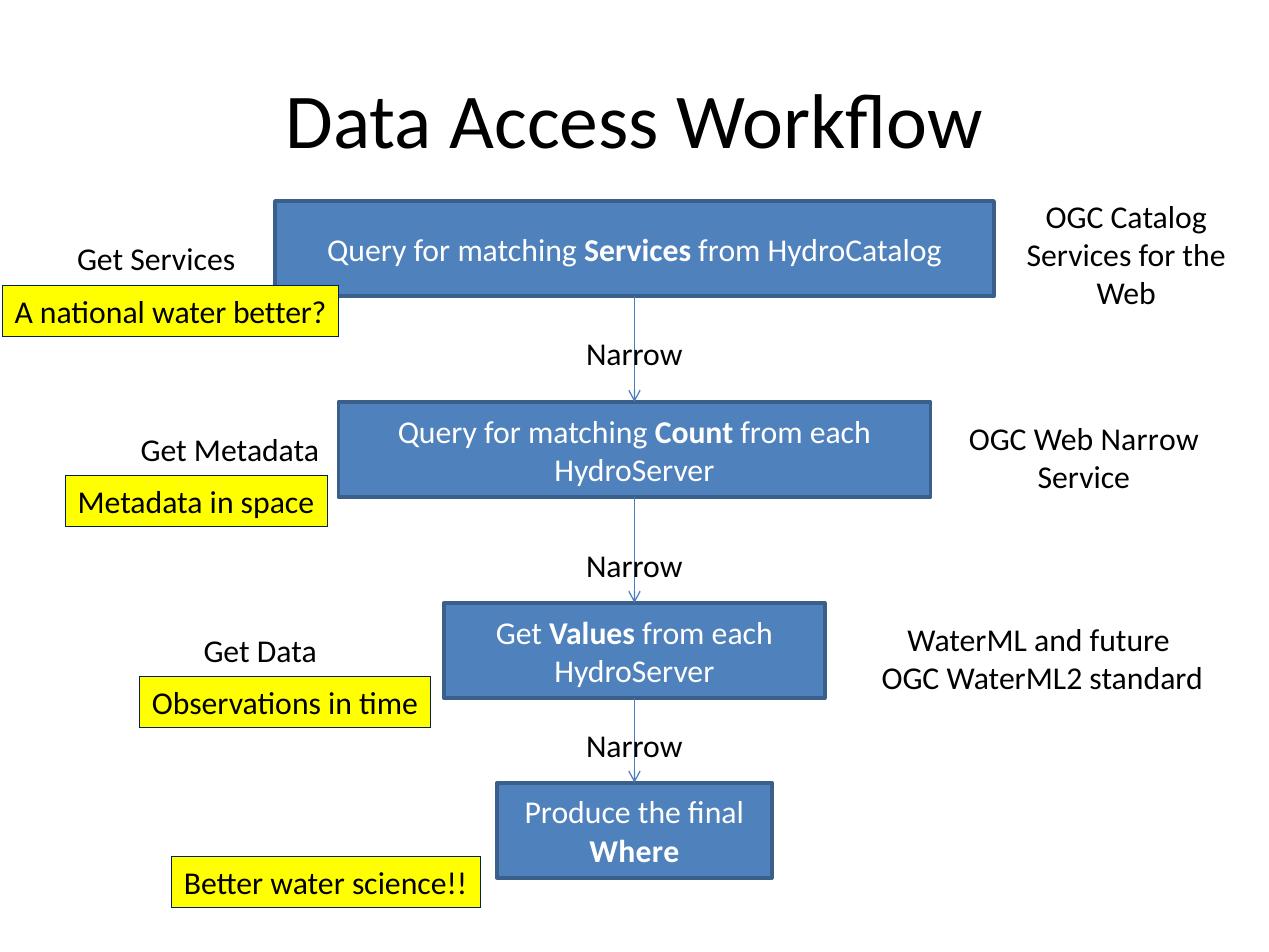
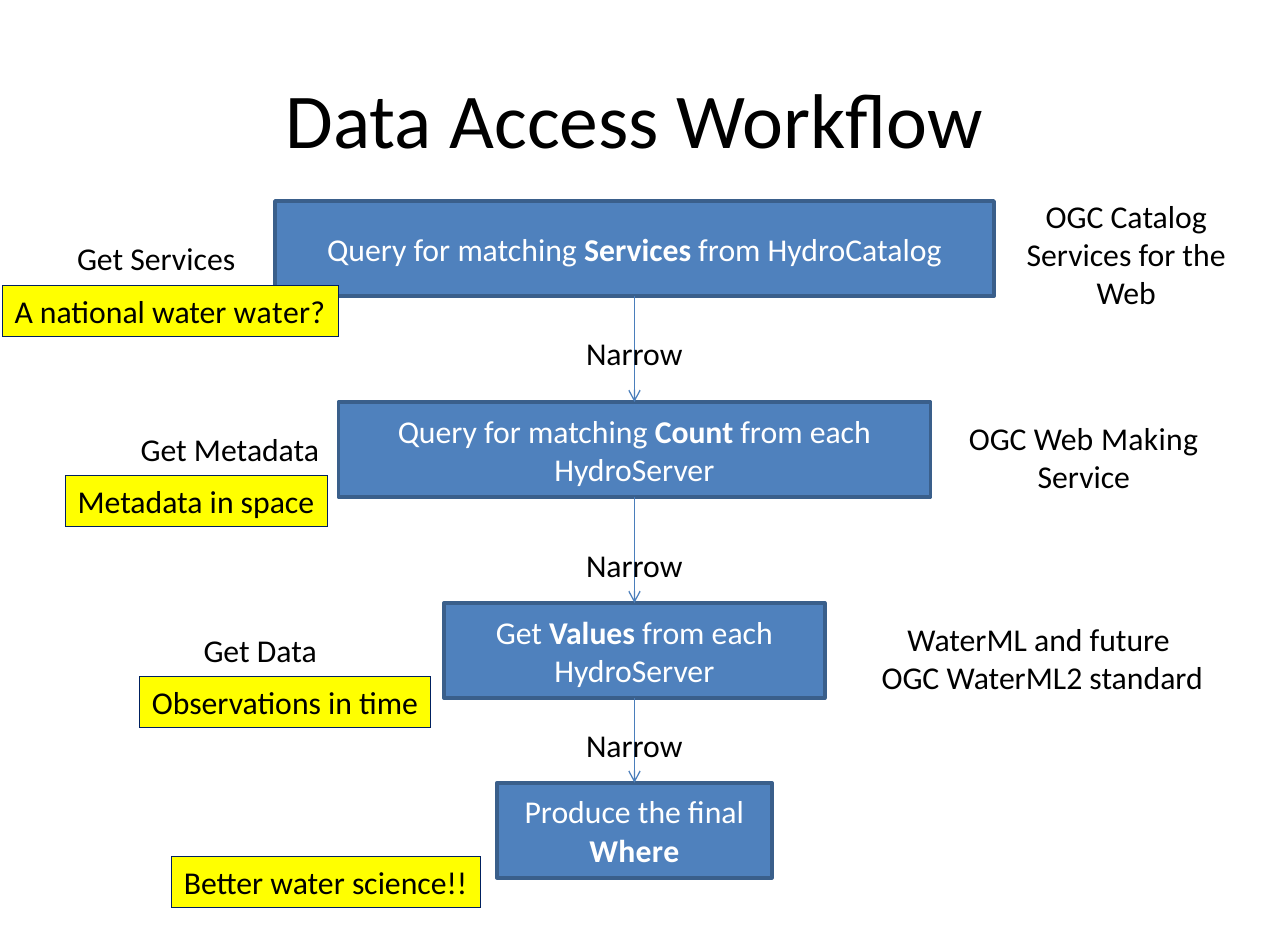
water better: better -> water (279, 313)
Web Narrow: Narrow -> Making (1150, 440)
